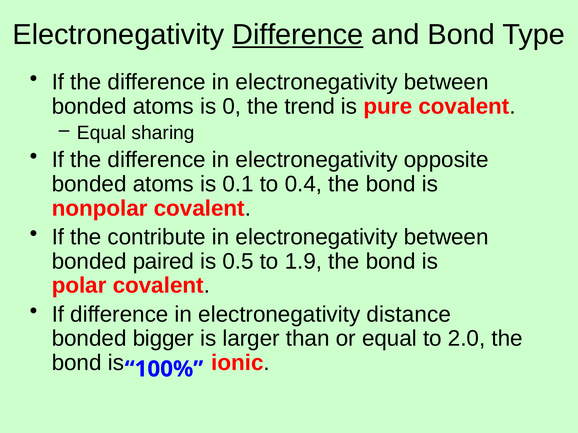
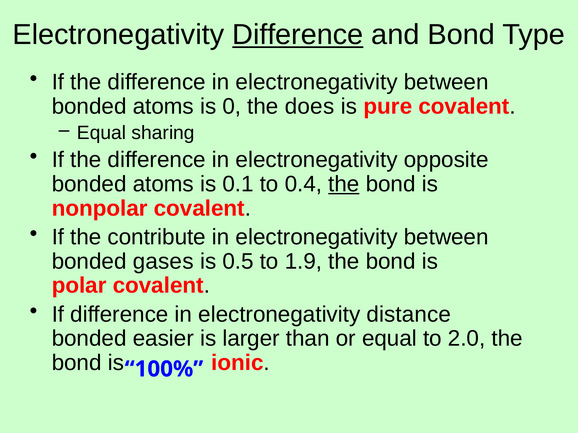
trend: trend -> does (310, 107)
the underline: none -> present (344, 184)
paired: paired -> gases (163, 262)
bigger: bigger -> easier (163, 339)
